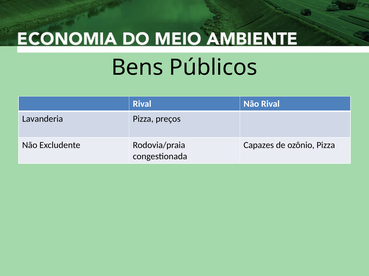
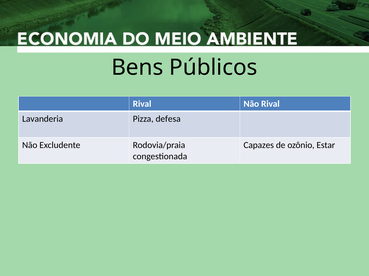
preços: preços -> defesa (168, 119)
ozônio Pizza: Pizza -> Estar (326, 145)
